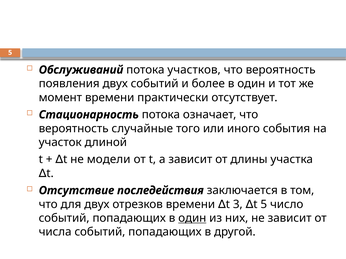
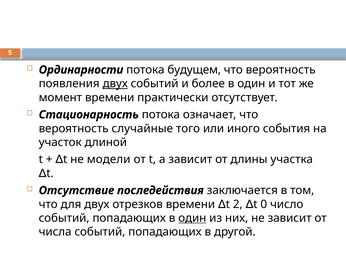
Обслуживаний: Обслуживаний -> Ординарности (81, 70)
участков: участков -> будущем (194, 70)
двух underline: none -> present (115, 84)
3: 3 -> 2 (238, 205)
t 5: 5 -> 0 (264, 205)
